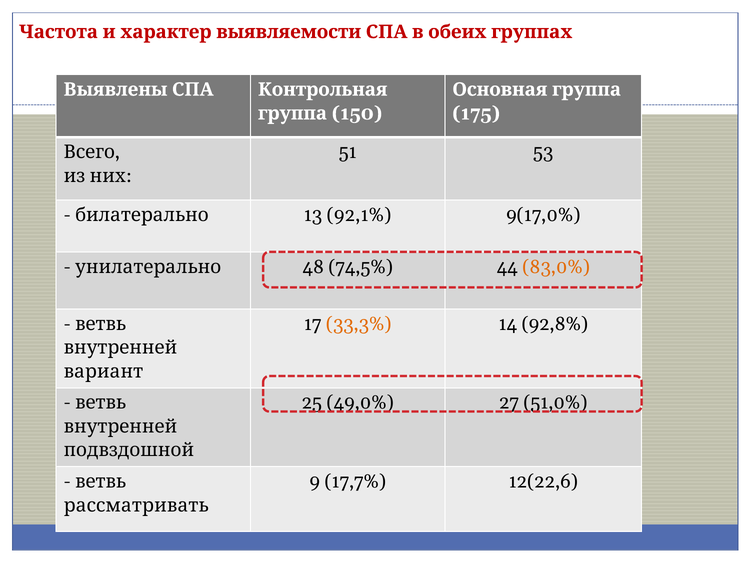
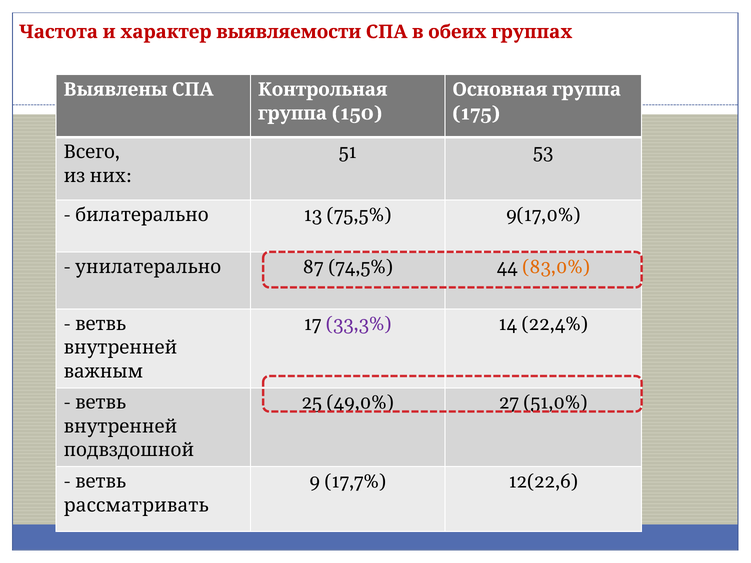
92,1%: 92,1% -> 75,5% (359, 215)
48: 48 -> 87 (313, 267)
33,3% colour: orange -> purple (359, 324)
92,8%: 92,8% -> 22,4% (555, 324)
вариант: вариант -> важным (103, 372)
